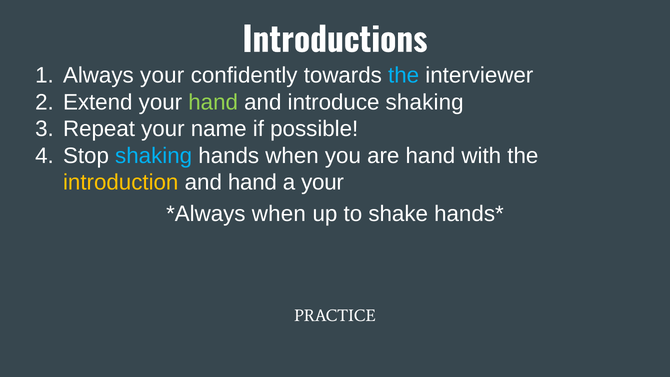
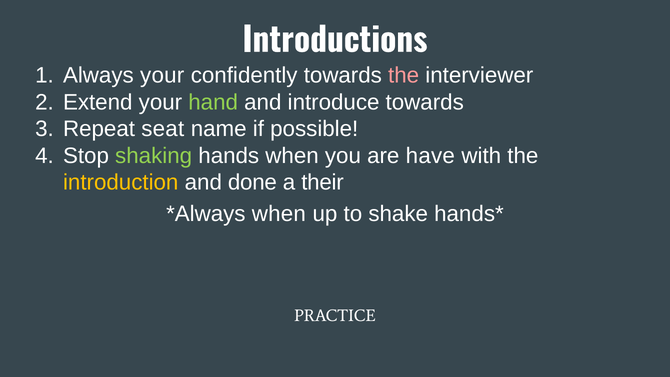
the colour: light blue -> pink (404, 75)
introduce shaking: shaking -> towards (425, 102)
Repeat your: your -> seat (163, 129)
shaking colour: light blue -> light green (154, 156)
are hand: hand -> have (430, 156)
and hand: hand -> done (252, 182)
a your: your -> their (323, 182)
